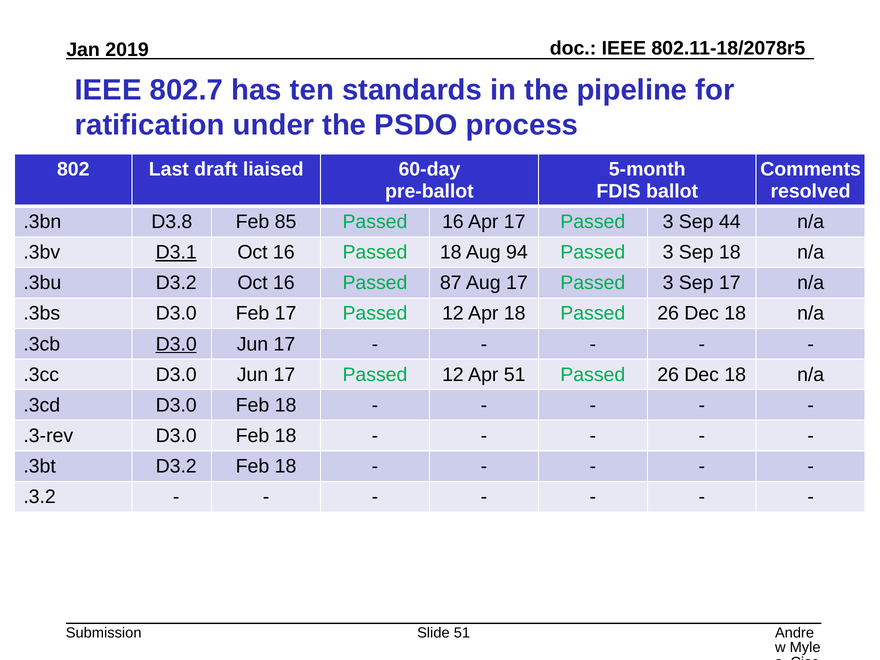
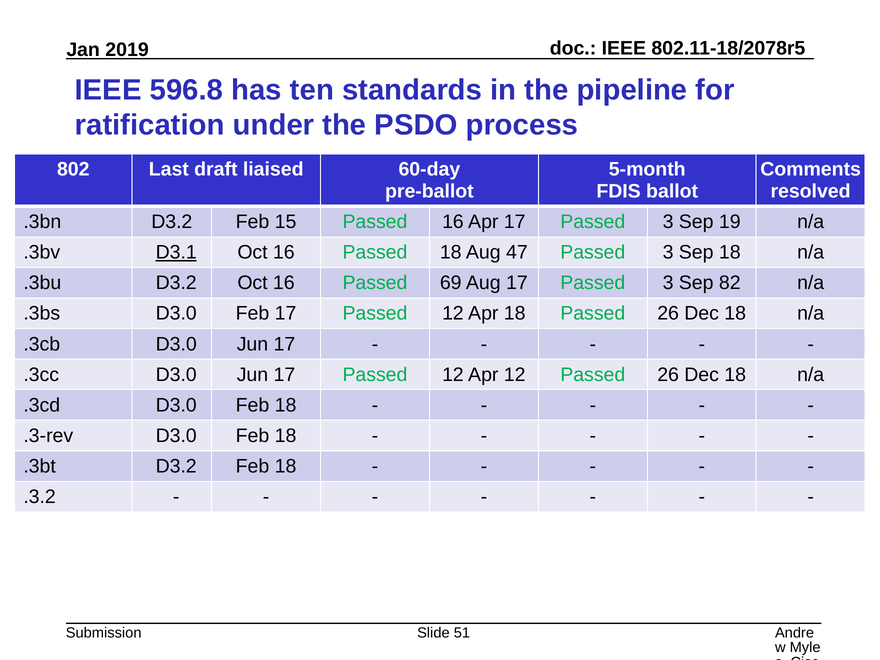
802.7: 802.7 -> 596.8 (186, 90)
.3bn D3.8: D3.8 -> D3.2 (172, 222)
85: 85 -> 15 (286, 222)
44: 44 -> 19 (730, 222)
94: 94 -> 47 (517, 252)
87: 87 -> 69 (451, 283)
Sep 17: 17 -> 82 (730, 283)
D3.0 underline: present -> none (176, 344)
Apr 51: 51 -> 12 (515, 375)
